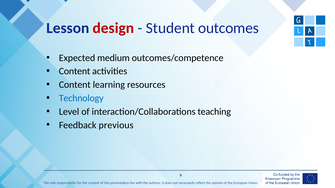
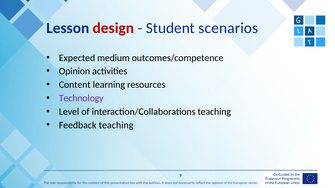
outcomes: outcomes -> scenarios (228, 28)
Content: Content -> Opinion (75, 71)
Technology colour: blue -> purple (81, 98)
Feedback previous: previous -> teaching (116, 125)
